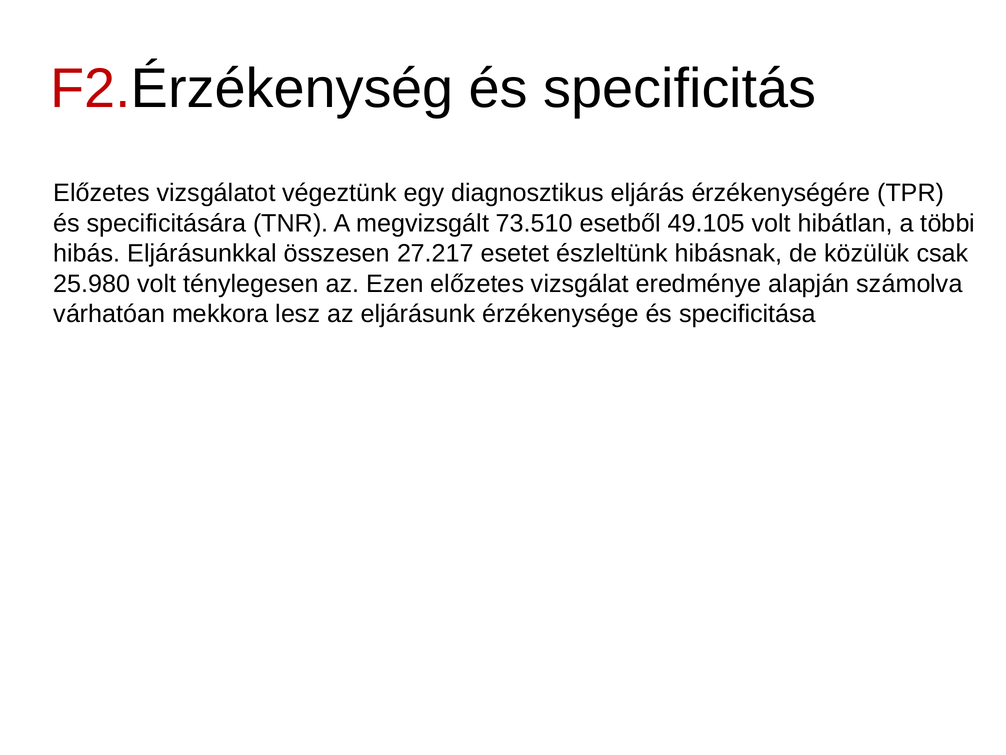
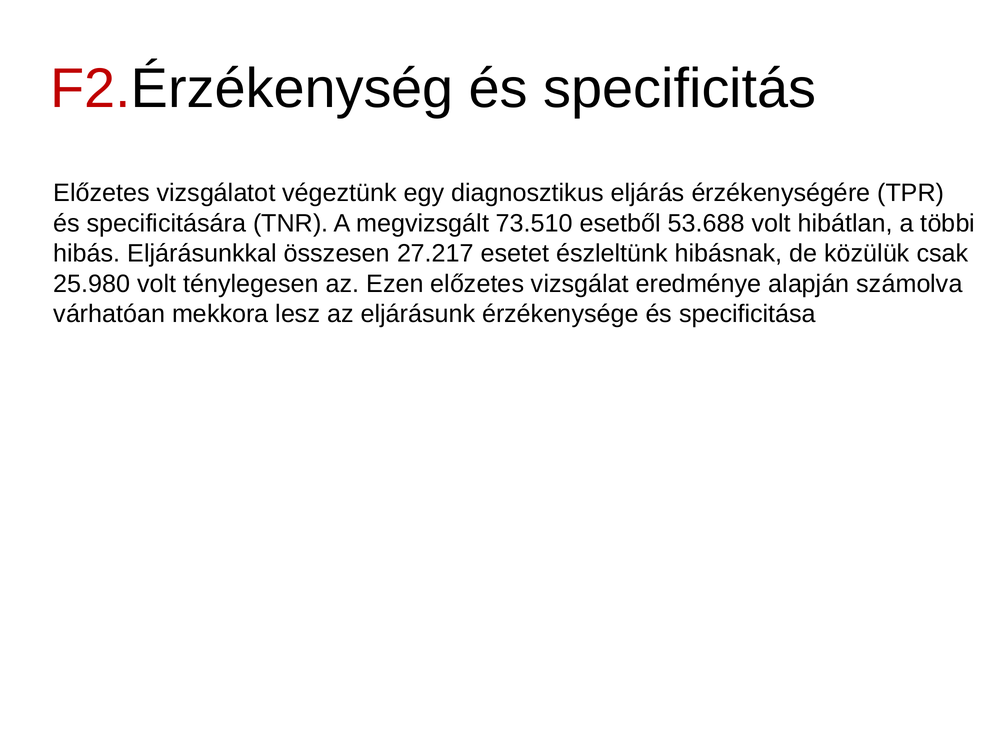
49.105: 49.105 -> 53.688 (706, 223)
